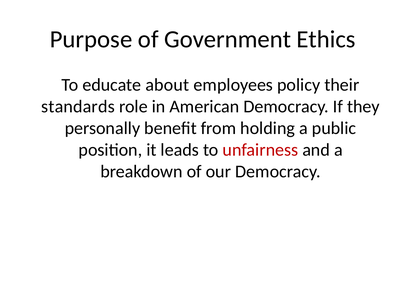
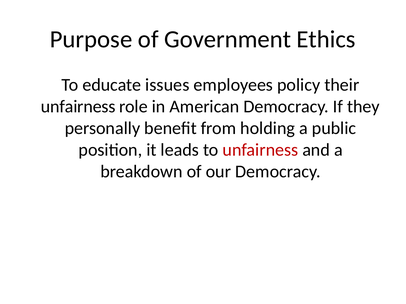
about: about -> issues (167, 85)
standards: standards -> unfairness (78, 107)
